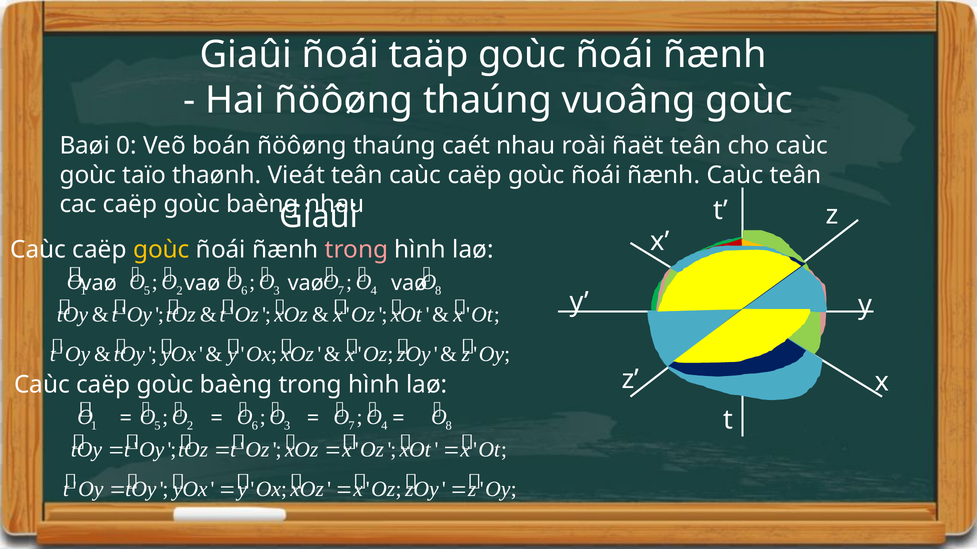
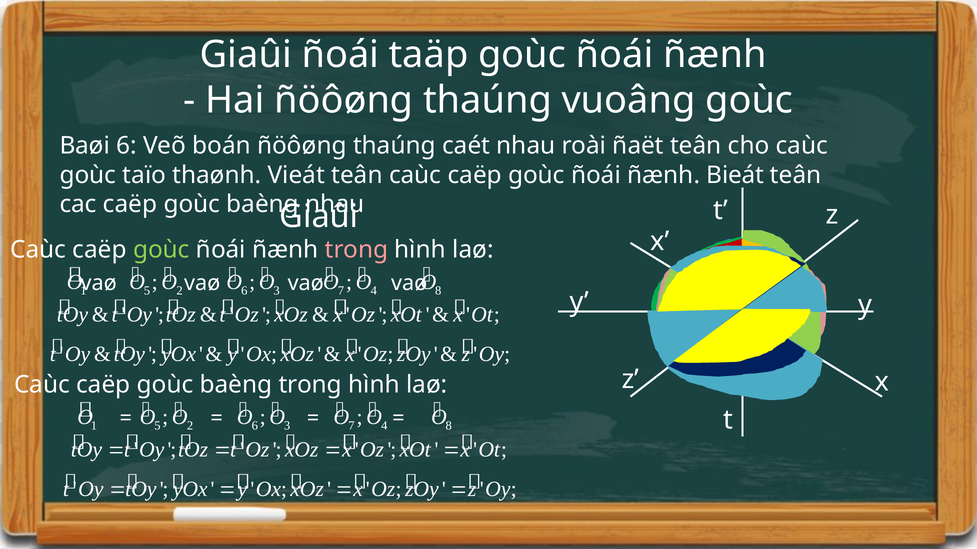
Baøi 0: 0 -> 6 (127, 146)
ñænh Caùc: Caùc -> Bieát (735, 175)
goùc colour: yellow -> light green (161, 250)
